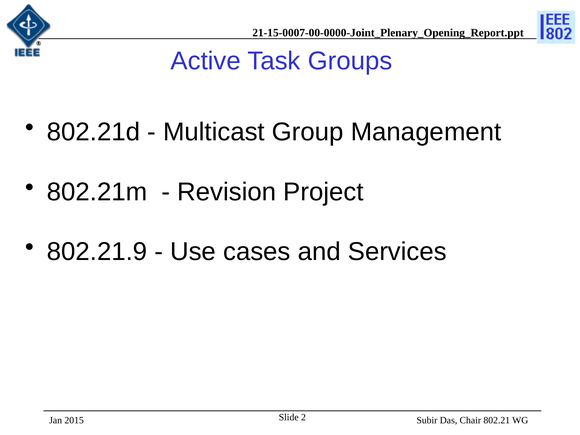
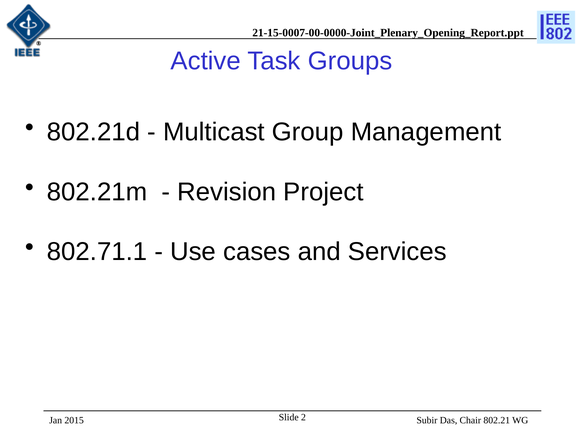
802.21.9: 802.21.9 -> 802.71.1 (97, 252)
